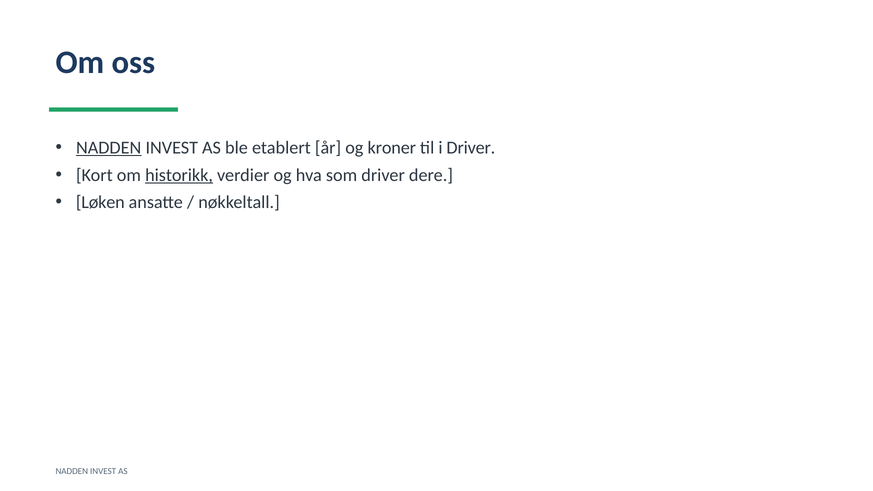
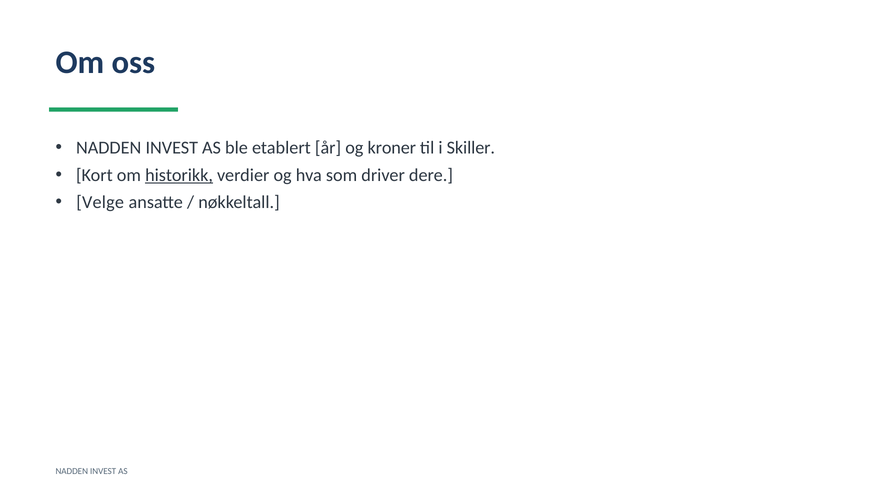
NADDEN underline: present -> none (109, 148)
i Driver: Driver -> Skiller (471, 148)
Løken: Løken -> Velge (100, 202)
